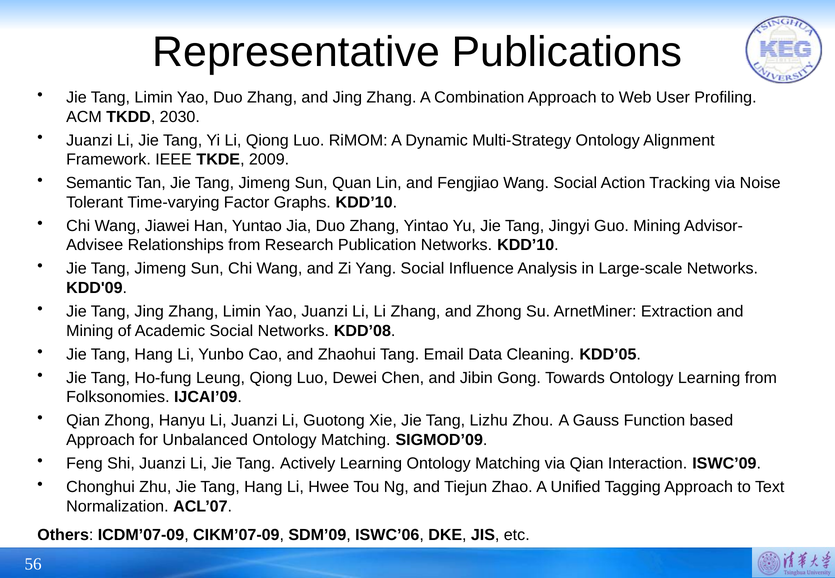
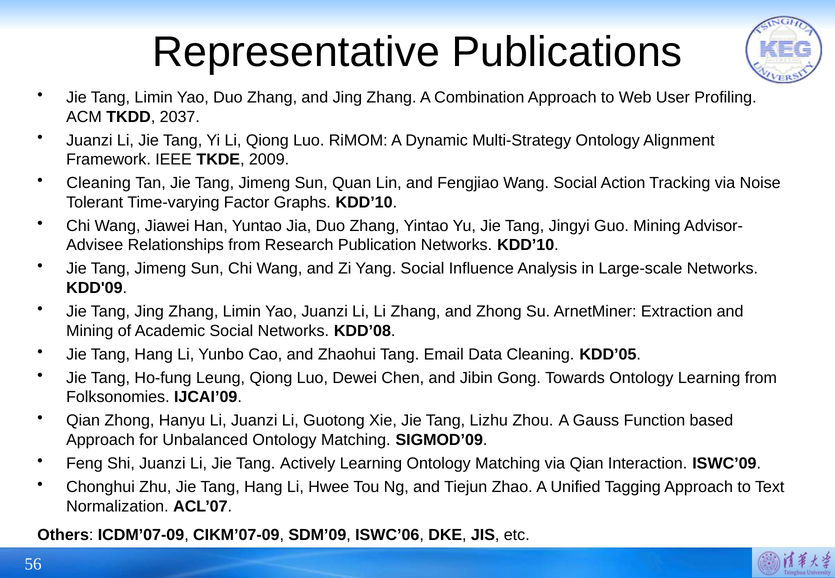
2030: 2030 -> 2037 (180, 117)
Semantic: Semantic -> Cleaning (99, 183)
